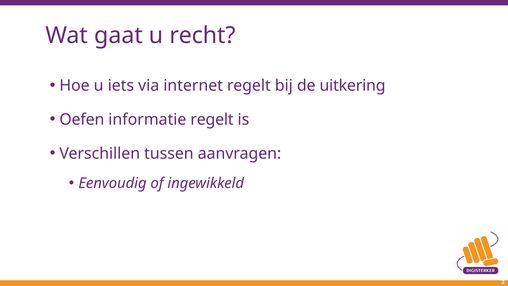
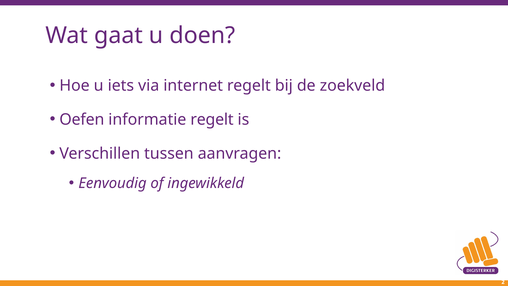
recht: recht -> doen (202, 36)
uitkering: uitkering -> zoekveld (352, 86)
